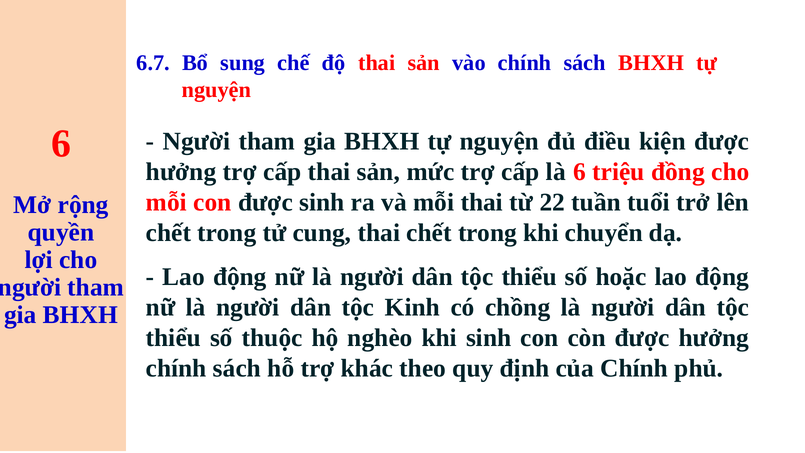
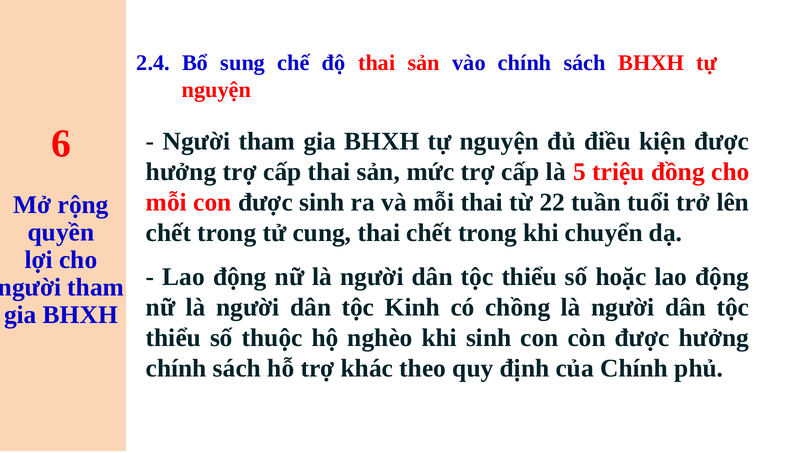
6.7: 6.7 -> 2.4 (153, 63)
là 6: 6 -> 5 (579, 172)
